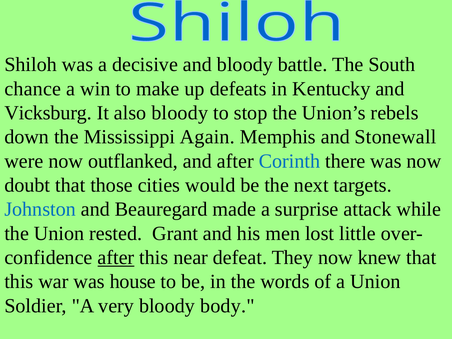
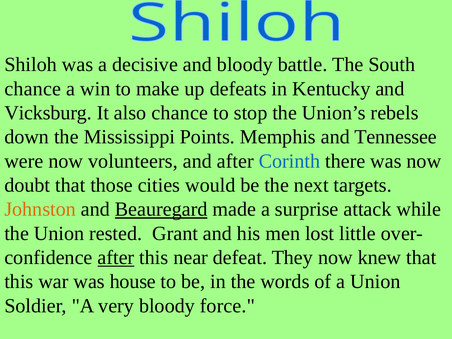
also bloody: bloody -> chance (180, 113)
Again: Again -> Points (207, 137)
Stonewall: Stonewall -> Tennessee (396, 137)
outflanked: outflanked -> volunteers (133, 161)
Johnston colour: blue -> orange (40, 209)
Beauregard underline: none -> present (161, 209)
body: body -> force (227, 306)
